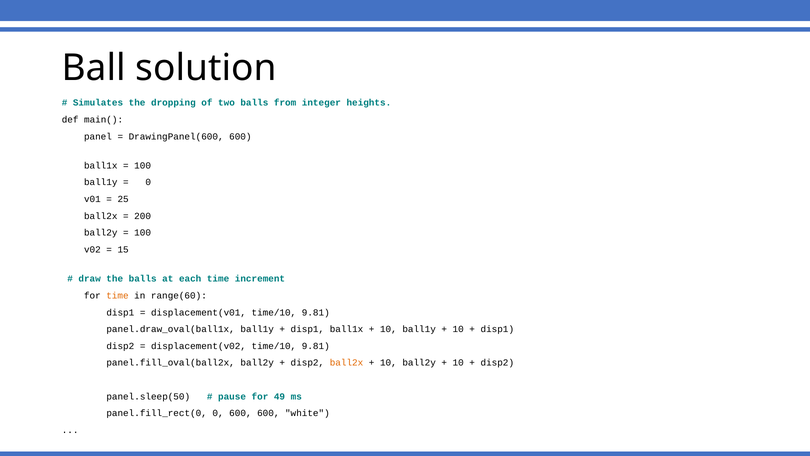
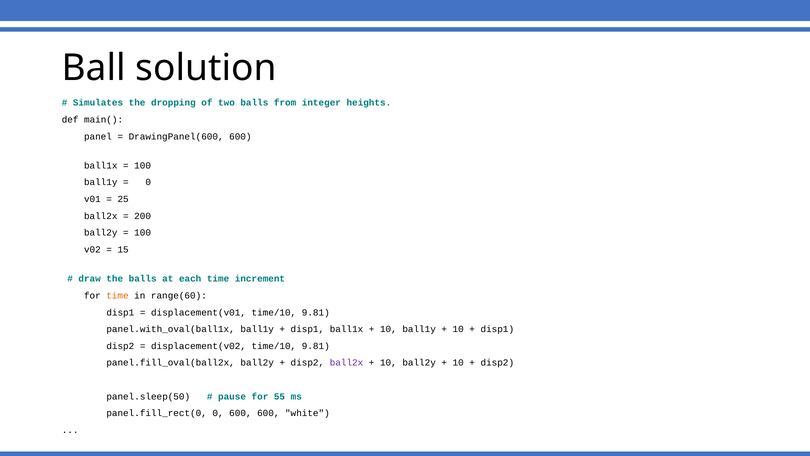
panel.draw_oval(ball1x: panel.draw_oval(ball1x -> panel.with_oval(ball1x (171, 329)
ball2x colour: orange -> purple (347, 363)
49: 49 -> 55 (279, 396)
